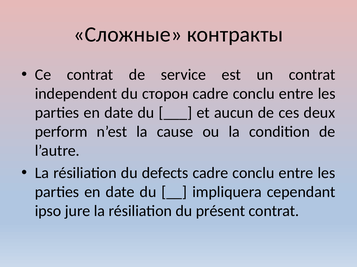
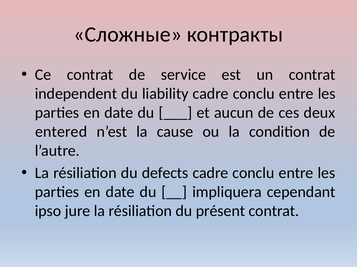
сторон: сторон -> liability (165, 94)
perform: perform -> entered (61, 132)
